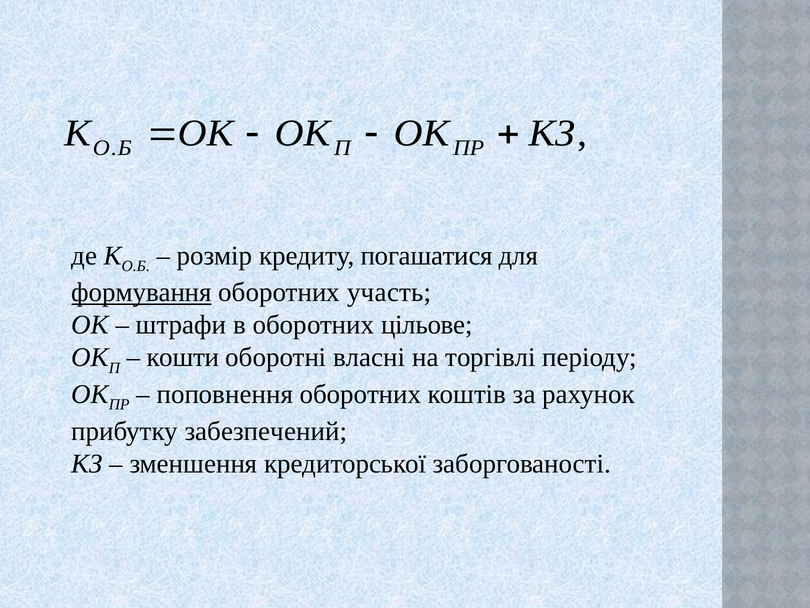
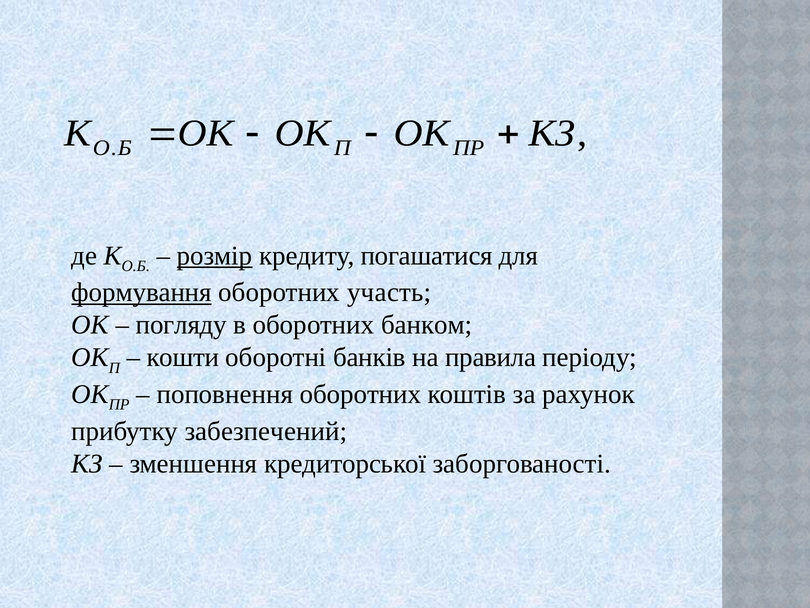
розмір underline: none -> present (215, 255)
штрафи: штрафи -> погляду (181, 325)
цільове: цільове -> банком (427, 325)
власні: власні -> банків (369, 357)
торгівлі: торгівлі -> правила (491, 357)
